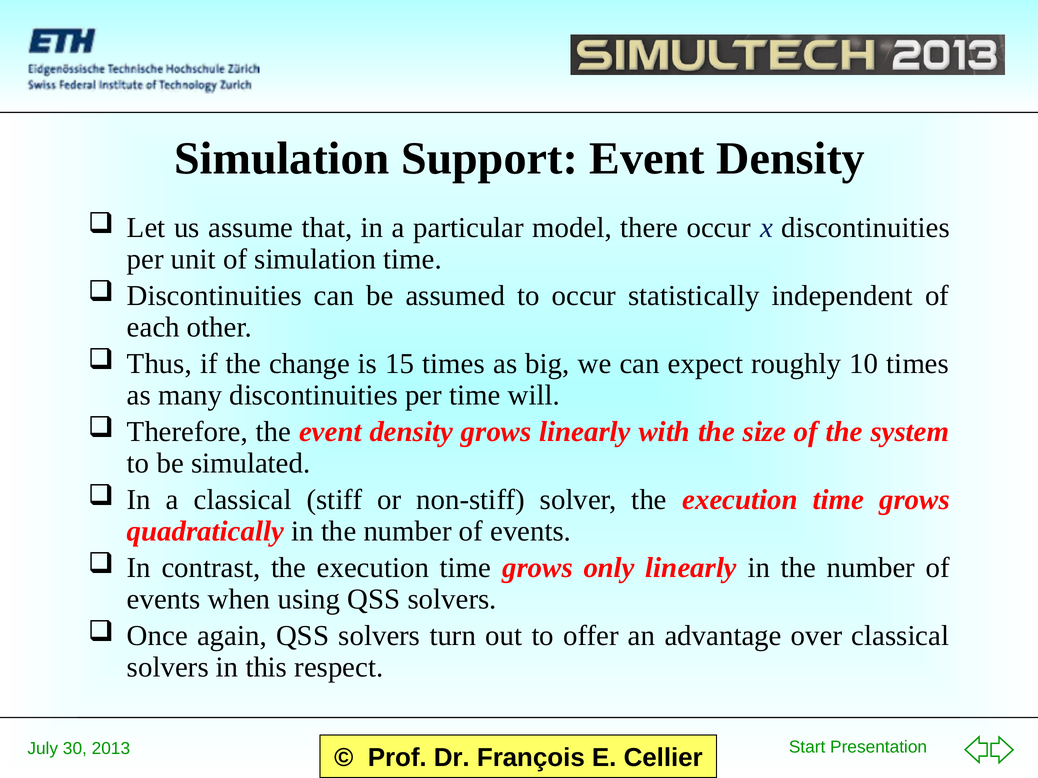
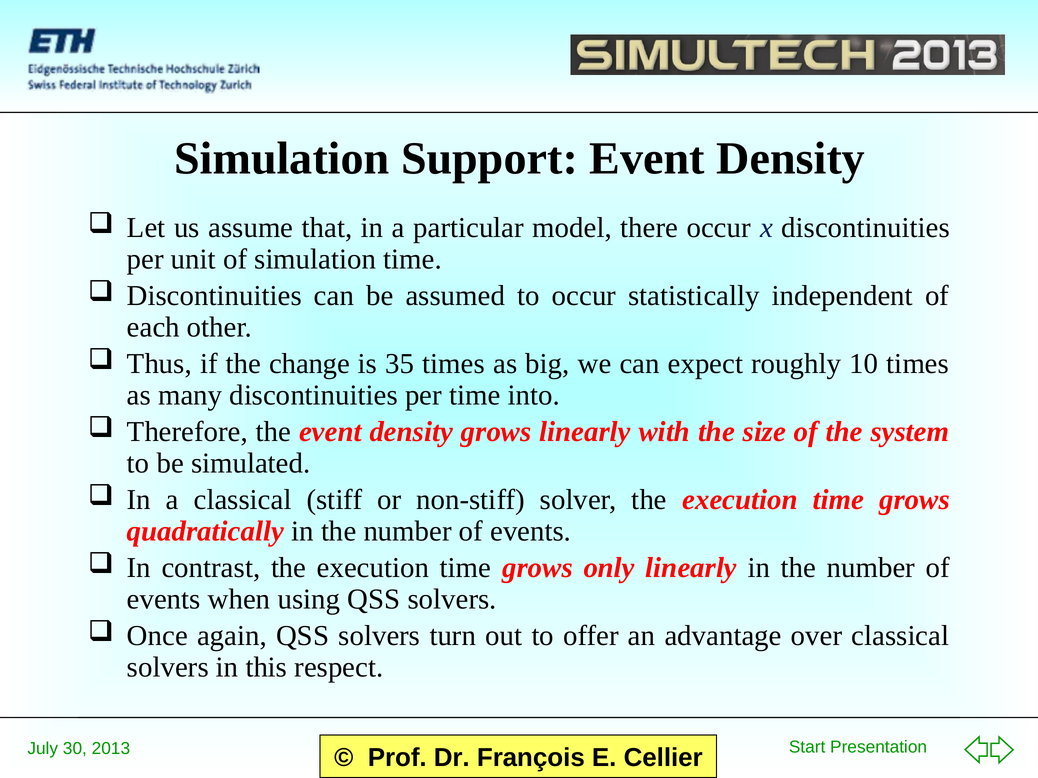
15: 15 -> 35 (400, 364)
will: will -> into (534, 395)
